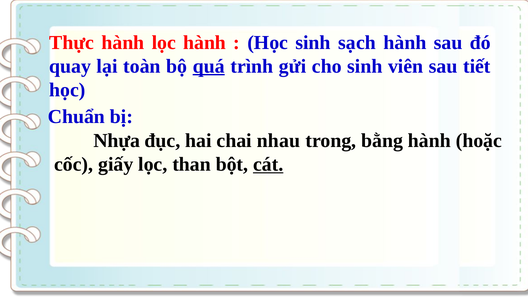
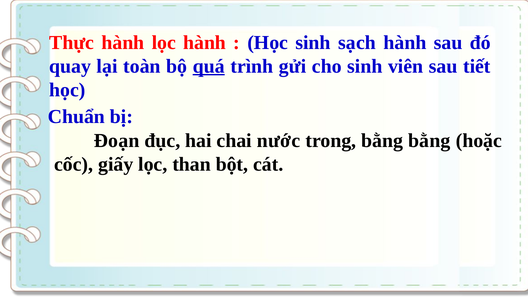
Nhựa: Nhựa -> Đoạn (117, 141)
nhau: nhau -> nước (279, 141)
bằng hành: hành -> bằng (429, 141)
cát underline: present -> none (268, 164)
